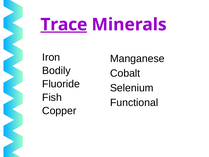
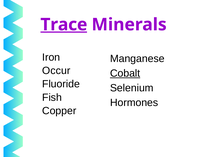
Bodily: Bodily -> Occur (56, 71)
Cobalt underline: none -> present (125, 73)
Functional: Functional -> Hormones (134, 102)
